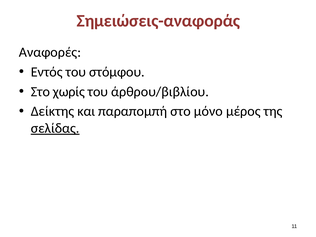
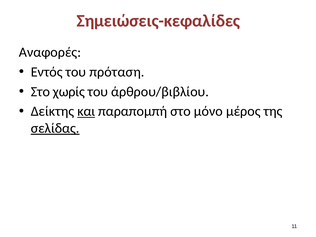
Σημειώσεις-αναφοράς: Σημειώσεις-αναφοράς -> Σημειώσεις-κεφαλίδες (158, 21)
στόμφου: στόμφου -> πρόταση (117, 72)
και underline: none -> present (86, 111)
